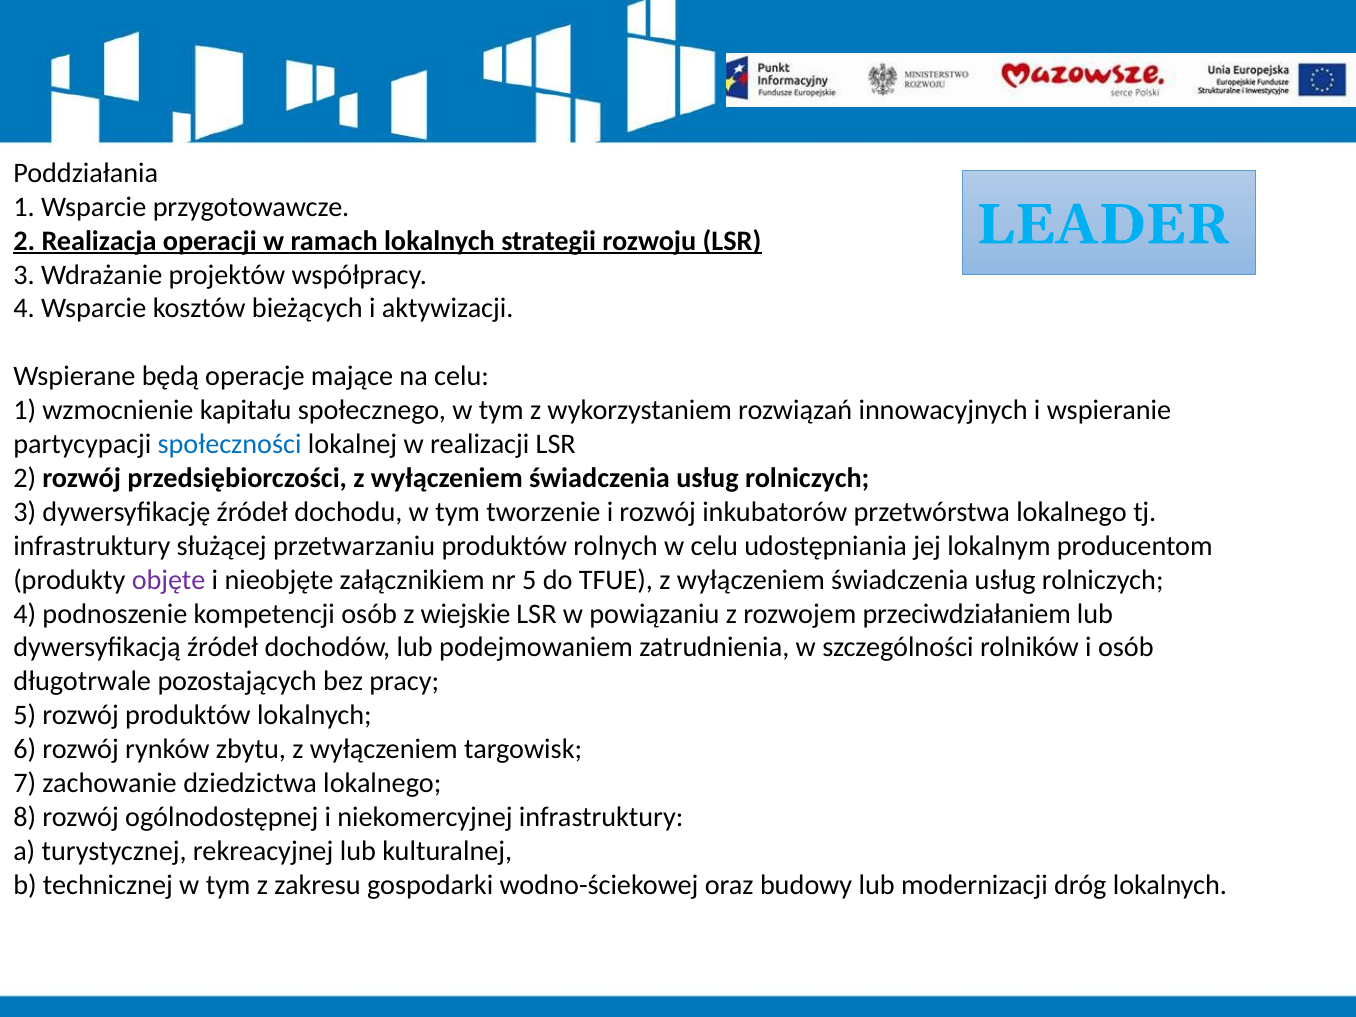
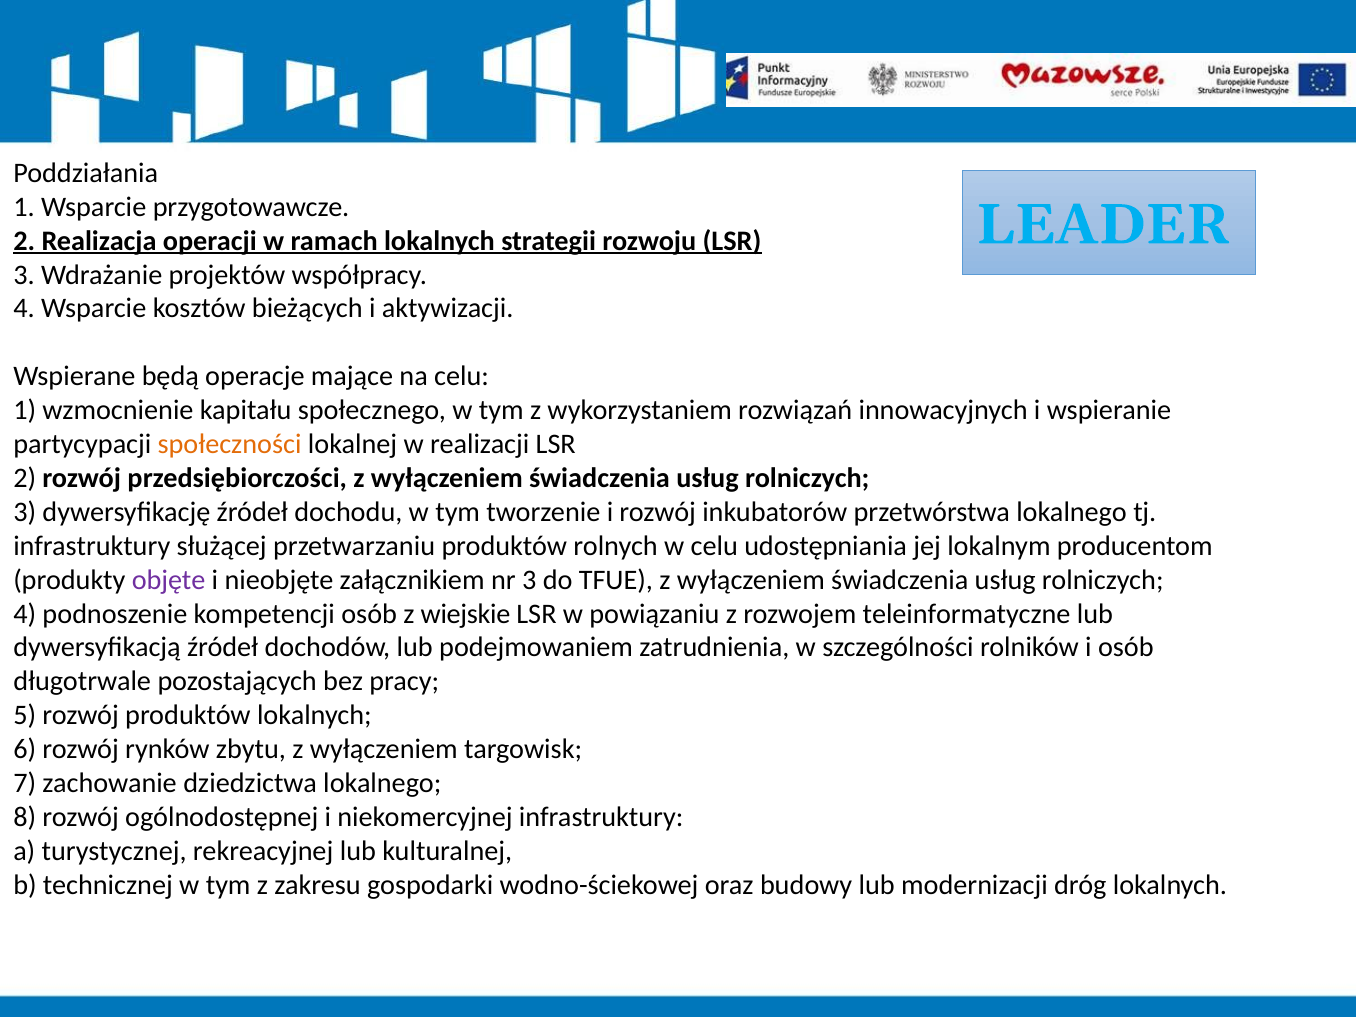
społeczności colour: blue -> orange (230, 444)
nr 5: 5 -> 3 (529, 580)
przeciwdziałaniem: przeciwdziałaniem -> teleinformatyczne (967, 614)
